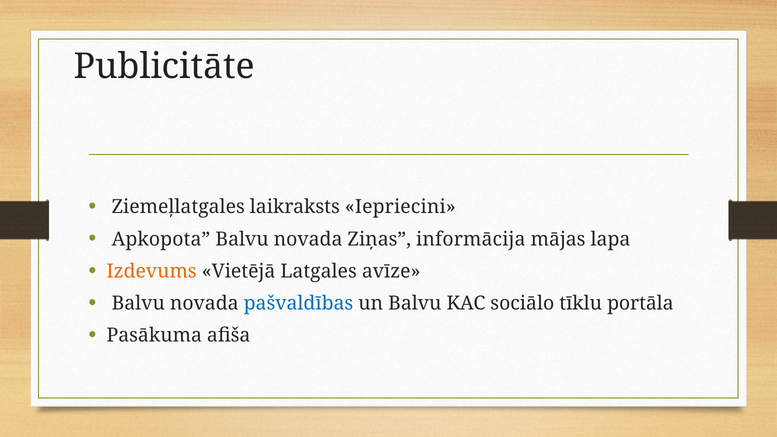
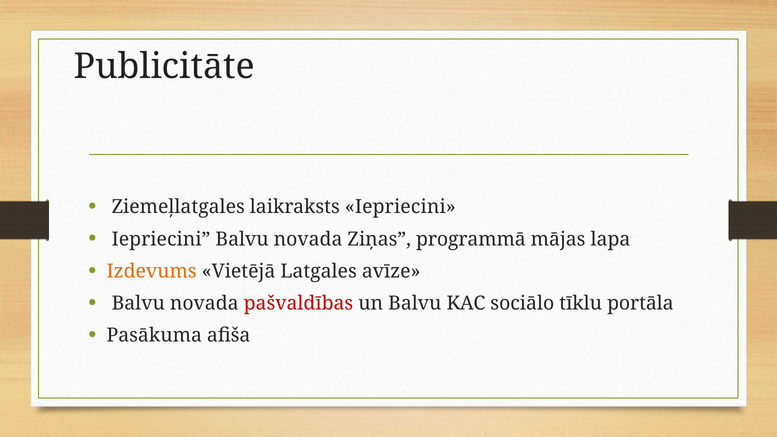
Apkopota: Apkopota -> Iepriecini (161, 239)
informācija: informācija -> programmā (471, 239)
pašvaldības colour: blue -> red (298, 303)
